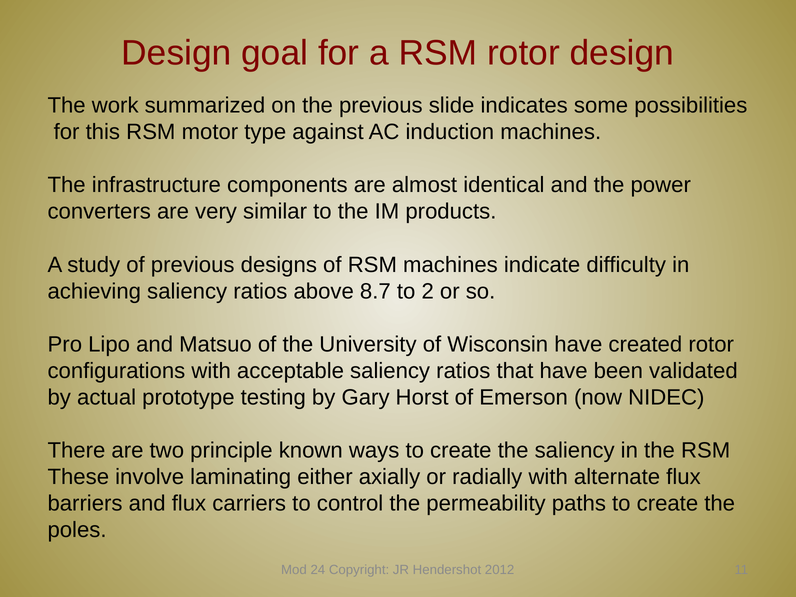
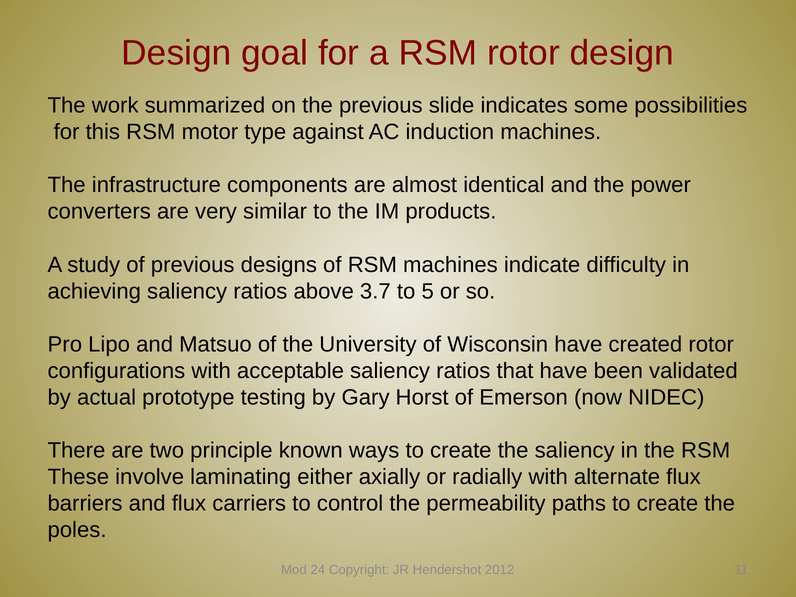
8.7: 8.7 -> 3.7 (375, 291)
2: 2 -> 5 (428, 291)
